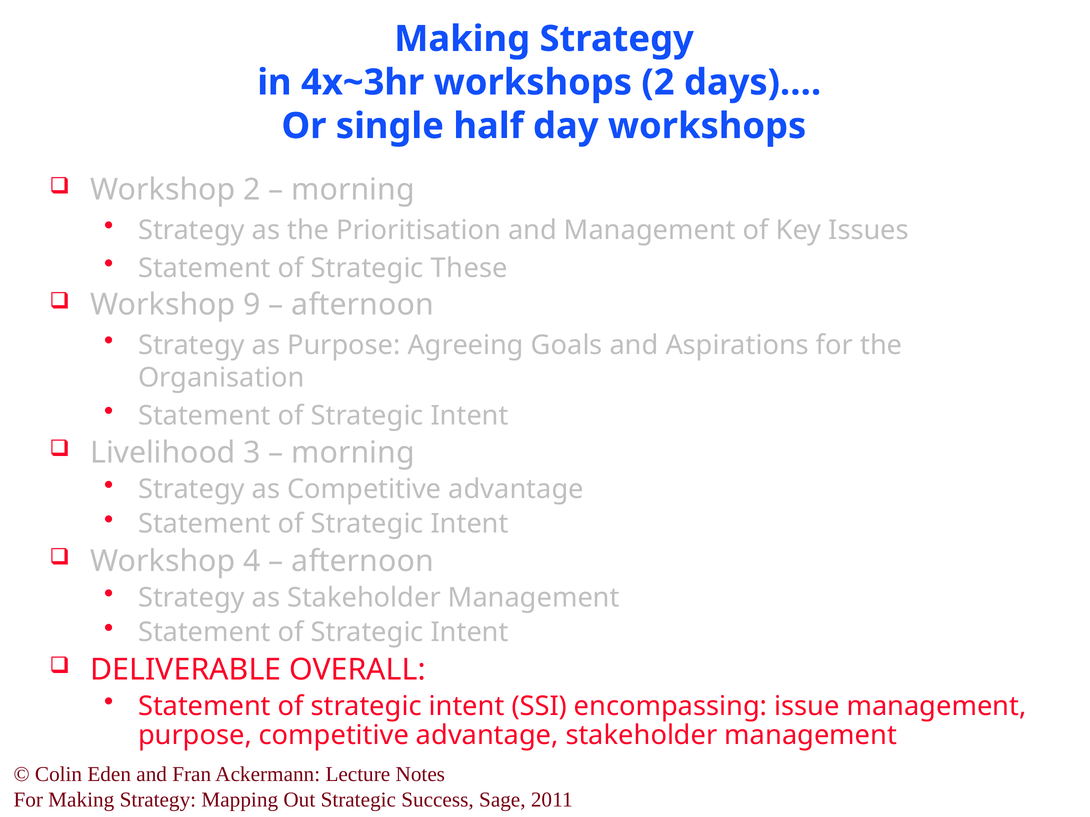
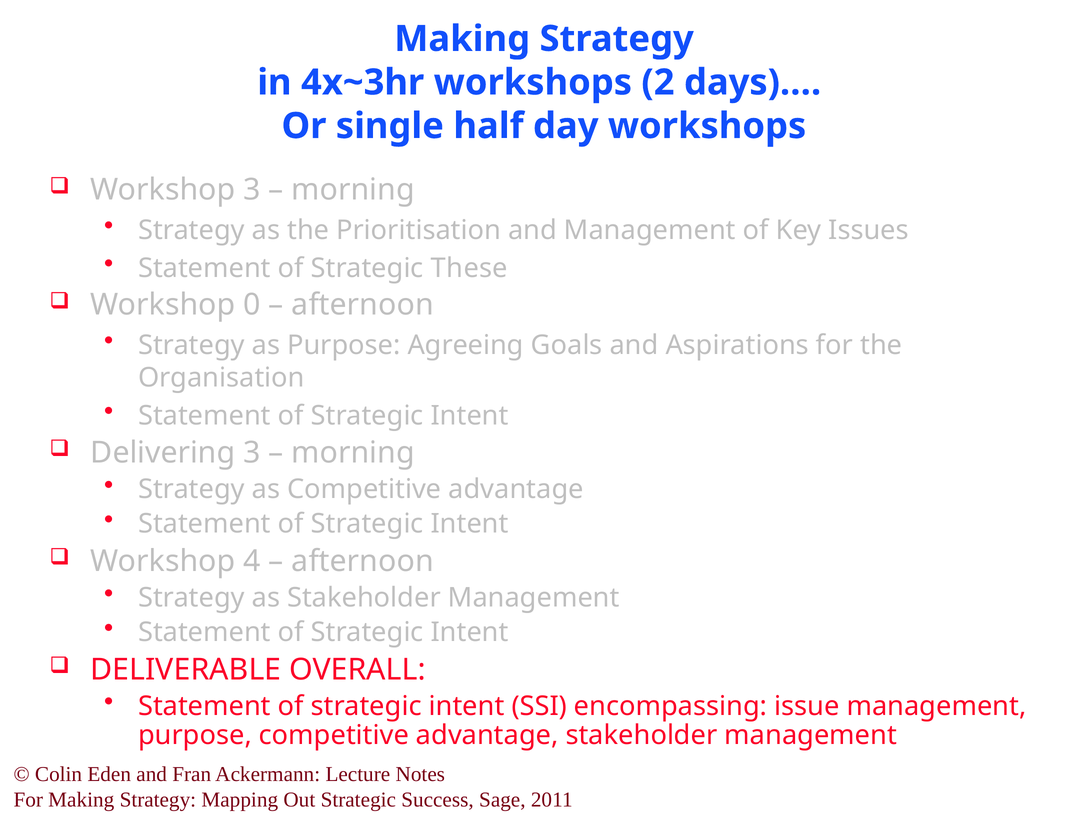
Workshop 2: 2 -> 3 (252, 190)
9: 9 -> 0 (252, 305)
Livelihood: Livelihood -> Delivering (163, 453)
